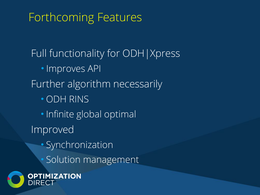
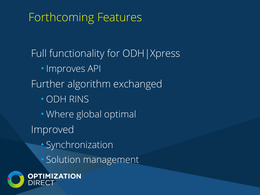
necessarily: necessarily -> exchanged (138, 84)
Infinite: Infinite -> Where (60, 114)
